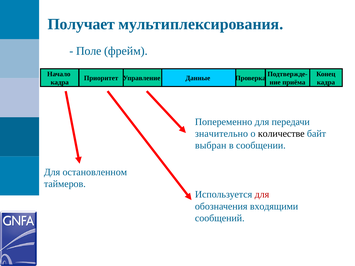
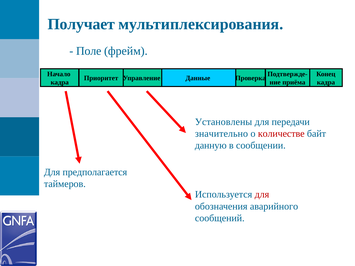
Попеременно: Попеременно -> Установлены (224, 122)
количестве colour: black -> red (281, 134)
выбран: выбран -> данную (211, 146)
остановленном: остановленном -> предполагается (95, 172)
входящими: входящими -> аварийного (274, 206)
